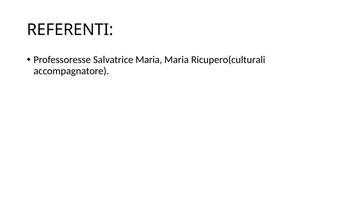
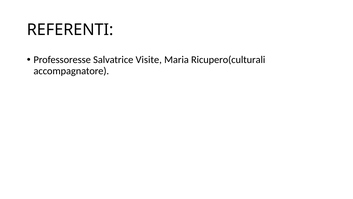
Salvatrice Maria: Maria -> Visite (149, 60)
